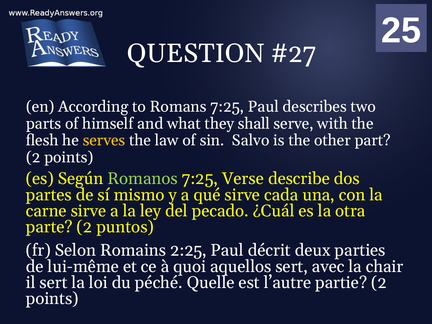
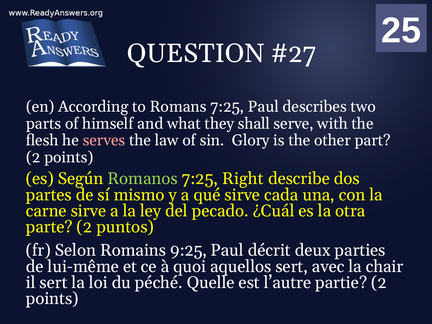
serves colour: yellow -> pink (104, 141)
Salvo: Salvo -> Glory (251, 141)
Verse: Verse -> Right (243, 179)
2:25: 2:25 -> 9:25 (188, 250)
